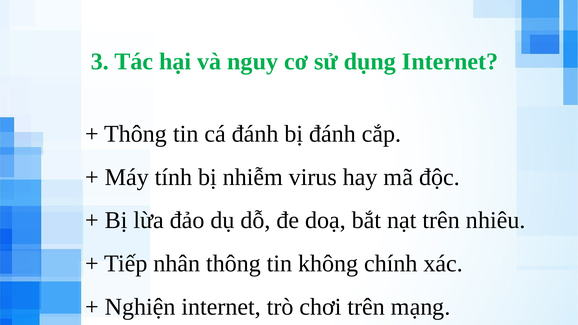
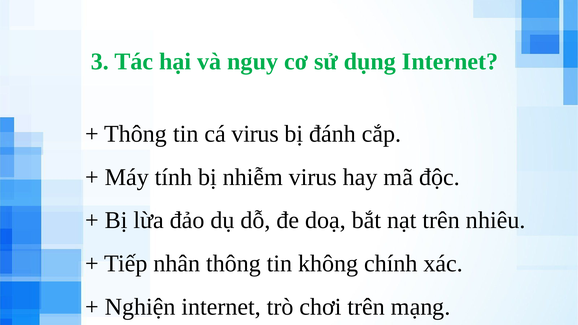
cá đánh: đánh -> virus (255, 134)
